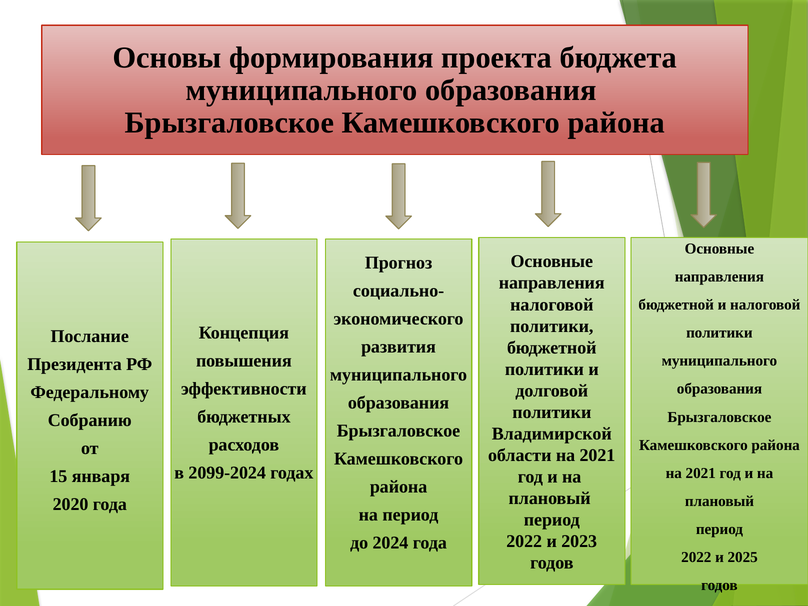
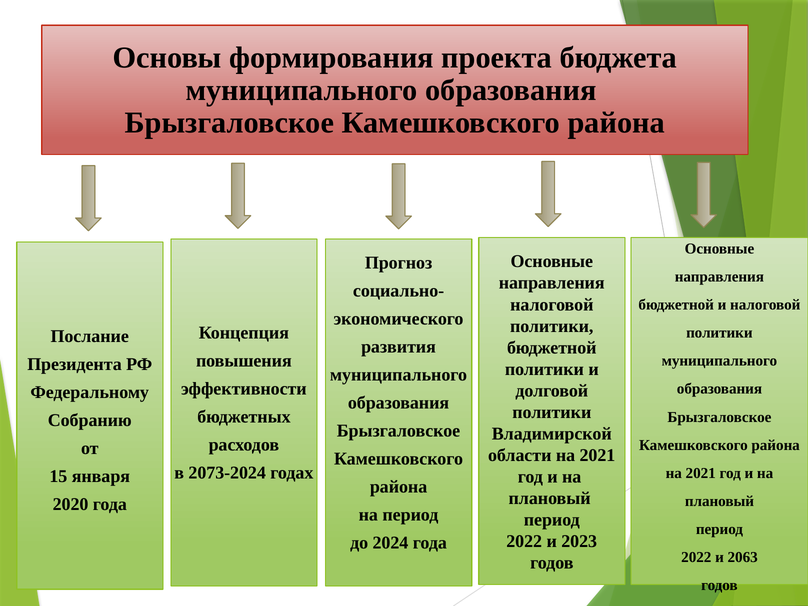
2099-2024: 2099-2024 -> 2073-2024 (227, 473)
2025: 2025 -> 2063 (743, 557)
